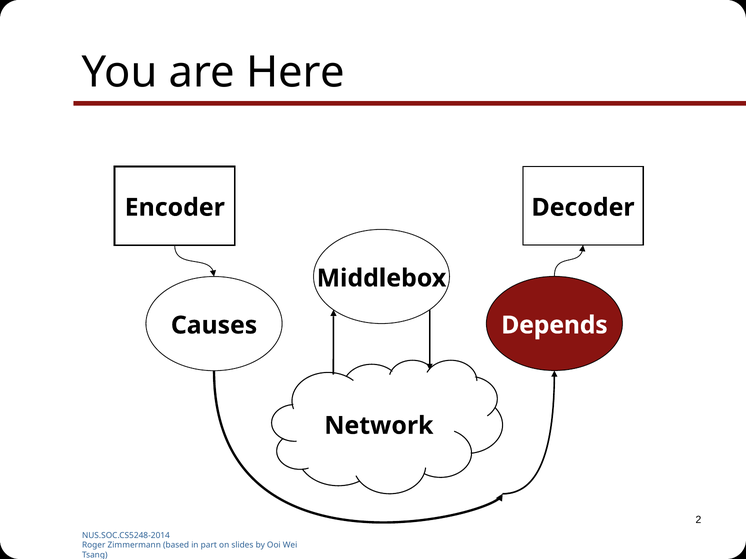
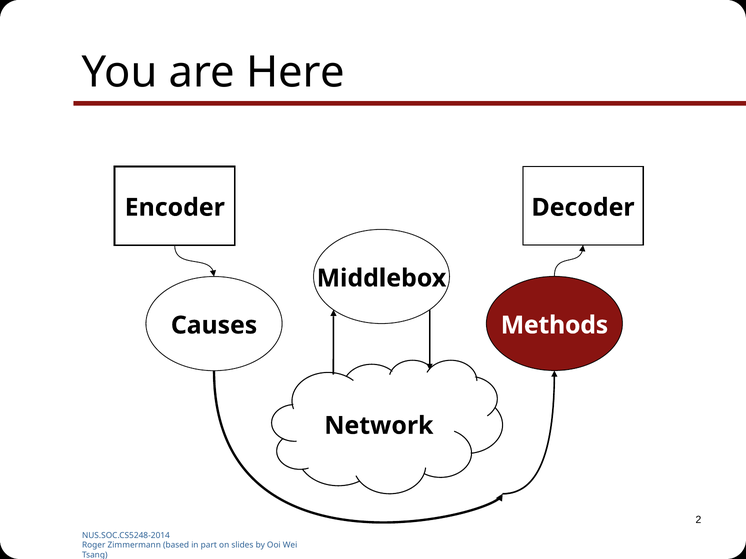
Depends: Depends -> Methods (554, 325)
